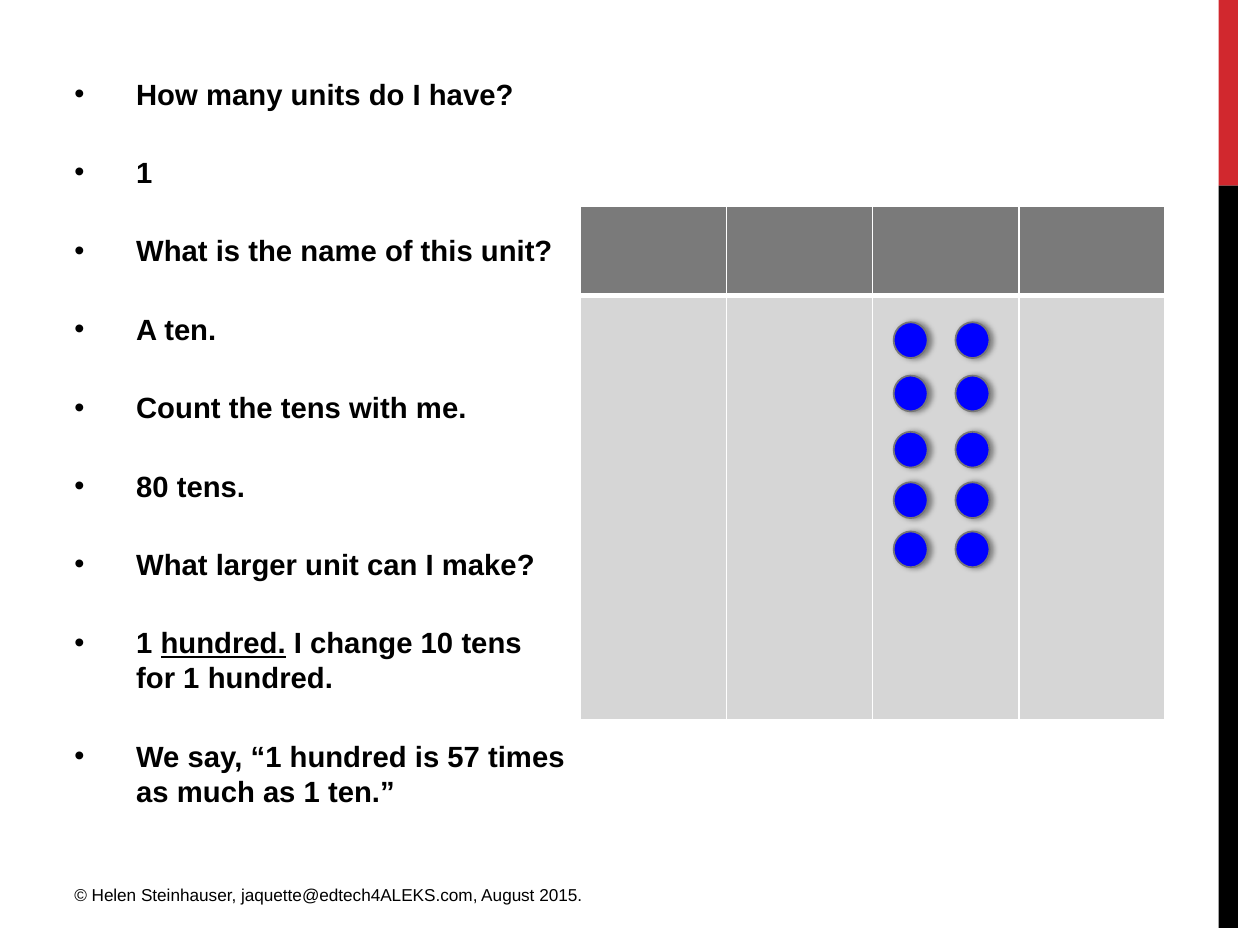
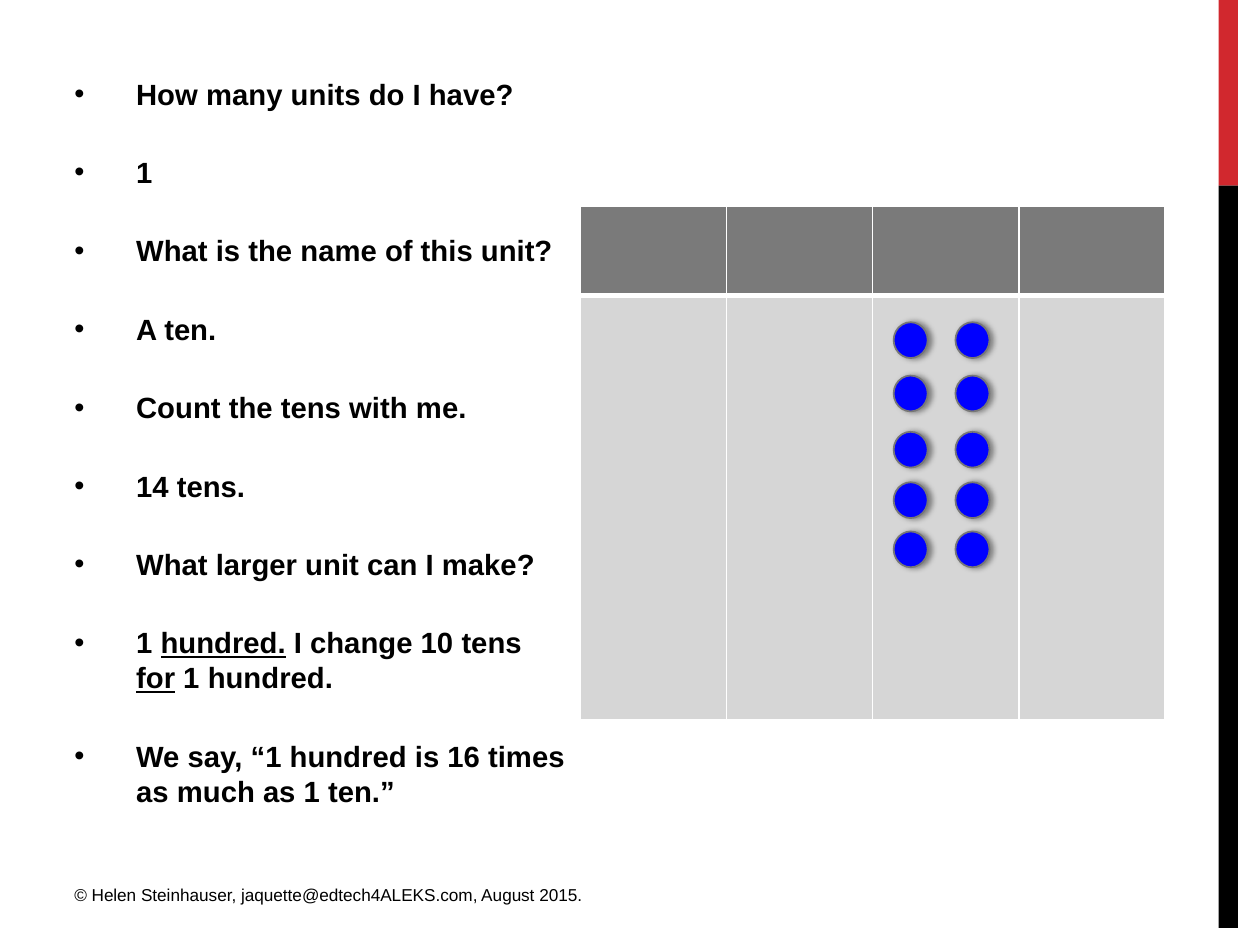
80: 80 -> 14 (152, 488)
for underline: none -> present (156, 680)
57: 57 -> 16 (464, 758)
